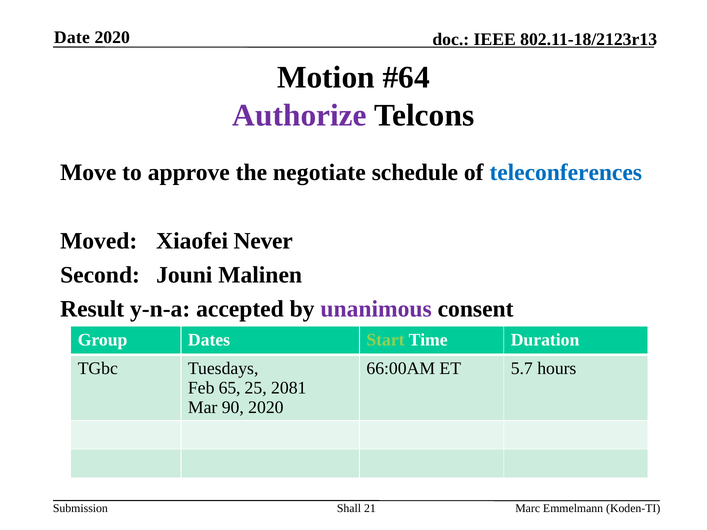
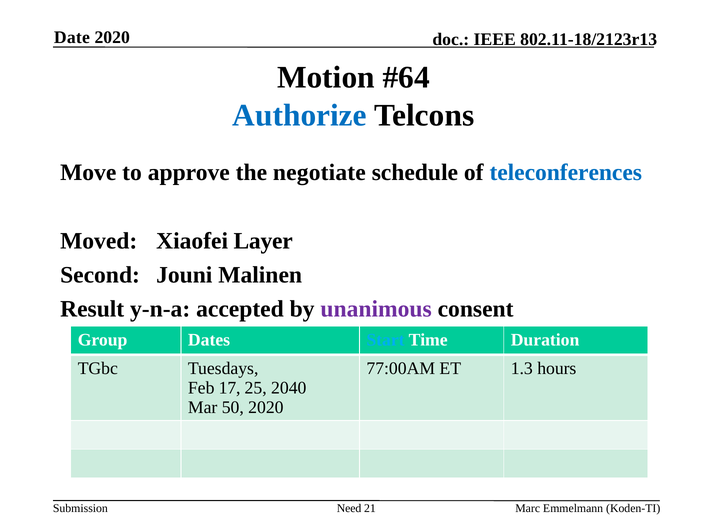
Authorize colour: purple -> blue (300, 115)
Never: Never -> Layer (263, 241)
Start colour: light green -> light blue (386, 340)
66:00AM: 66:00AM -> 77:00AM (401, 369)
5.7: 5.7 -> 1.3 (522, 369)
65: 65 -> 17 (230, 388)
2081: 2081 -> 2040 (289, 388)
90: 90 -> 50 (233, 408)
Shall: Shall -> Need (349, 509)
